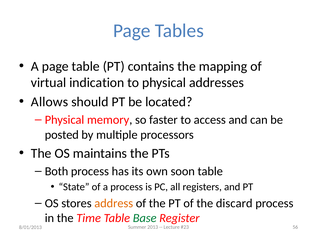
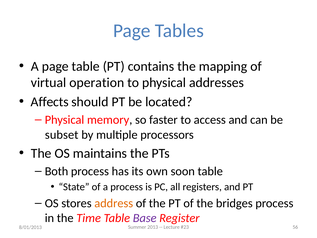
indication: indication -> operation (97, 83)
Allows: Allows -> Affects (50, 102)
posted: posted -> subset (62, 135)
discard: discard -> bridges (234, 203)
Base colour: green -> purple (145, 218)
